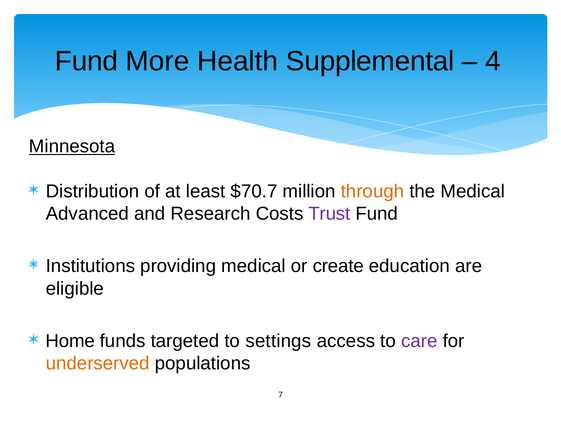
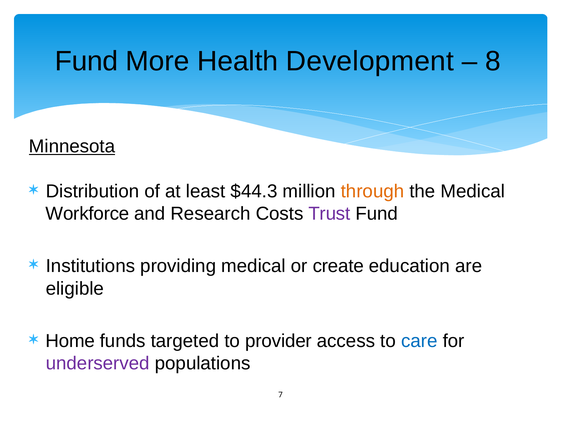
Supplemental: Supplemental -> Development (370, 61)
4: 4 -> 8 (493, 61)
$70.7: $70.7 -> $44.3 (254, 191)
Advanced: Advanced -> Workforce (87, 214)
settings: settings -> provider (279, 341)
care colour: purple -> blue (419, 341)
underserved colour: orange -> purple (98, 363)
